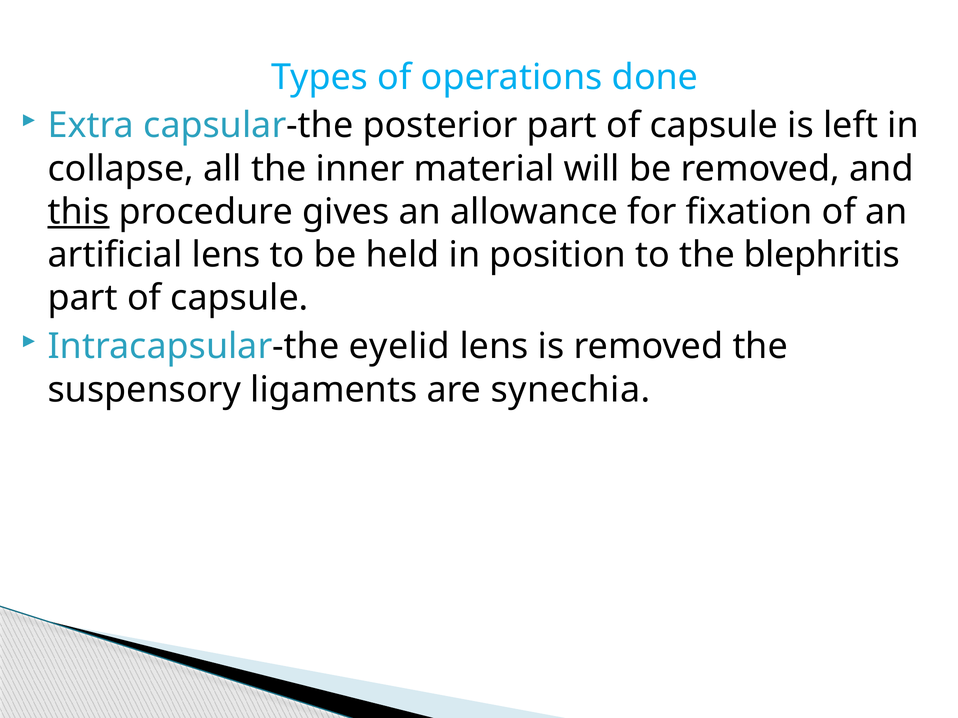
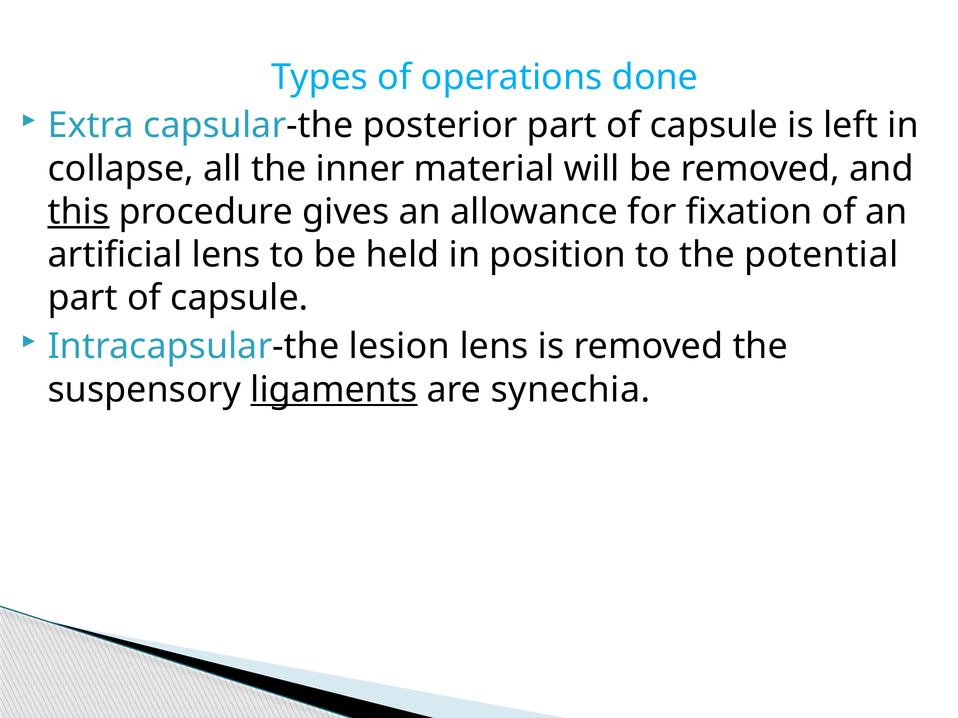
blephritis: blephritis -> potential (821, 255)
eyelid: eyelid -> lesion (399, 347)
ligaments underline: none -> present (334, 390)
